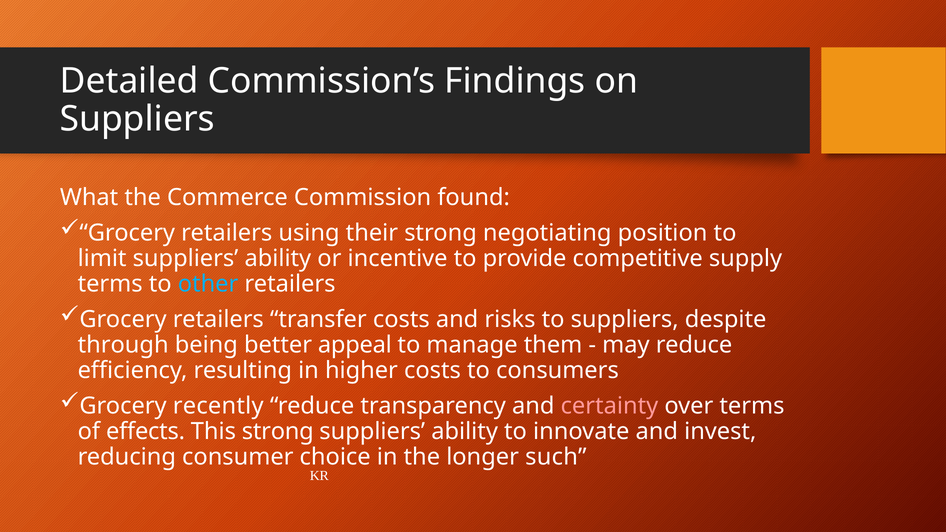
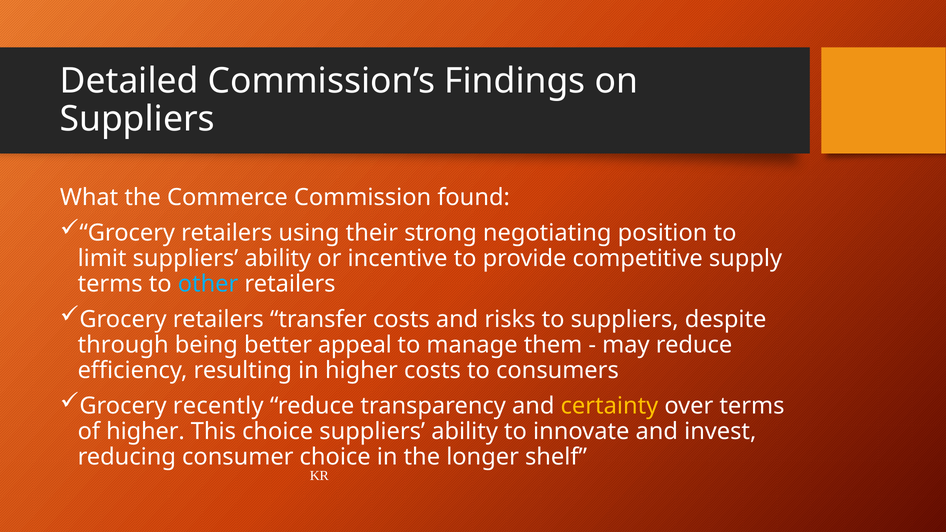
certainty colour: pink -> yellow (609, 406)
of effects: effects -> higher (145, 431)
This strong: strong -> choice (278, 431)
such: such -> shelf (556, 457)
